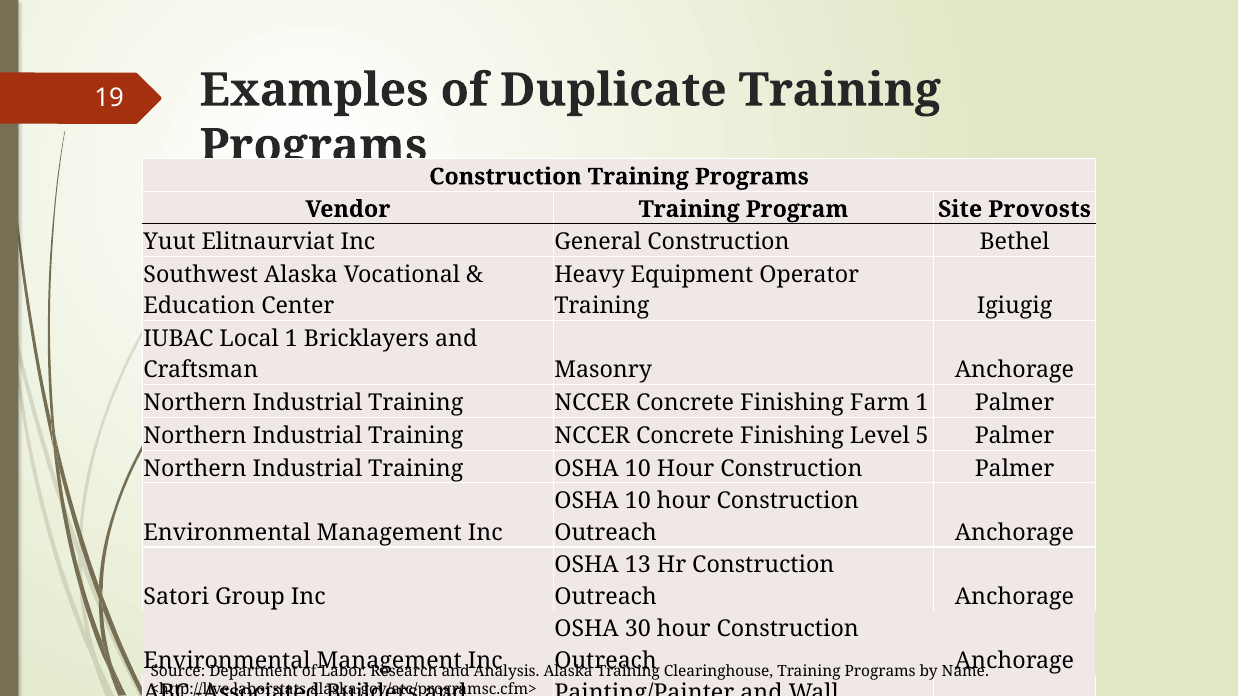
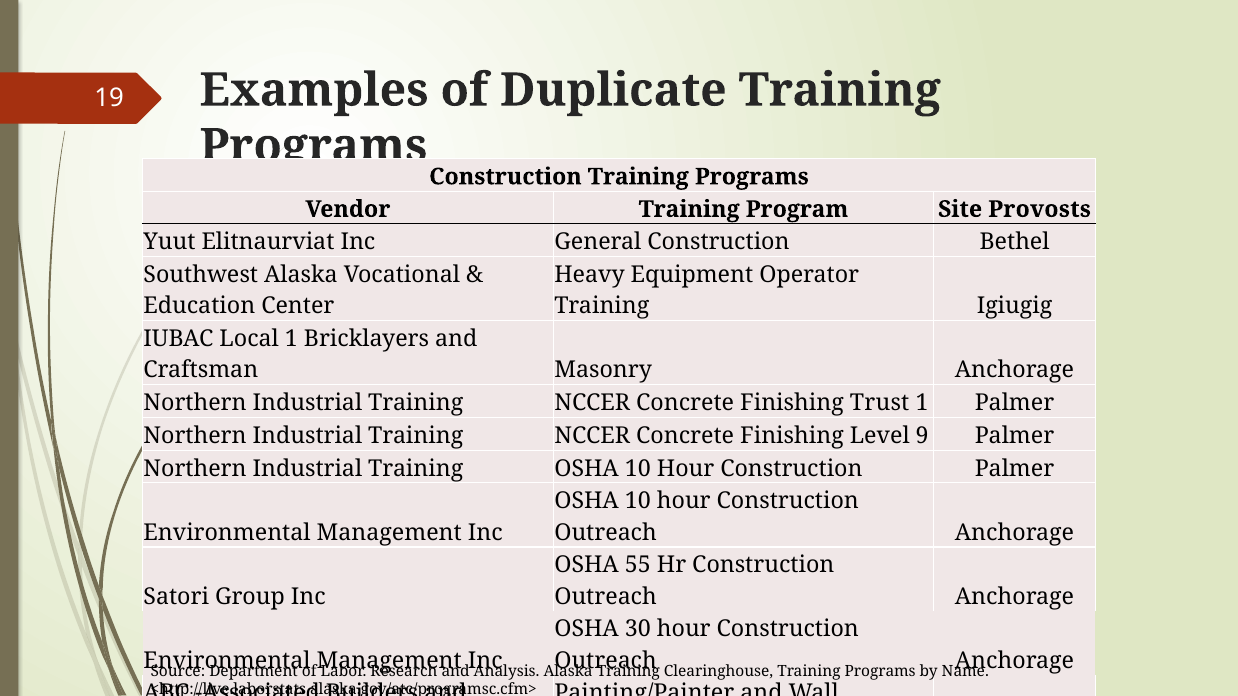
Farm: Farm -> Trust (880, 403)
5: 5 -> 9 (922, 436)
13: 13 -> 55 (638, 565)
